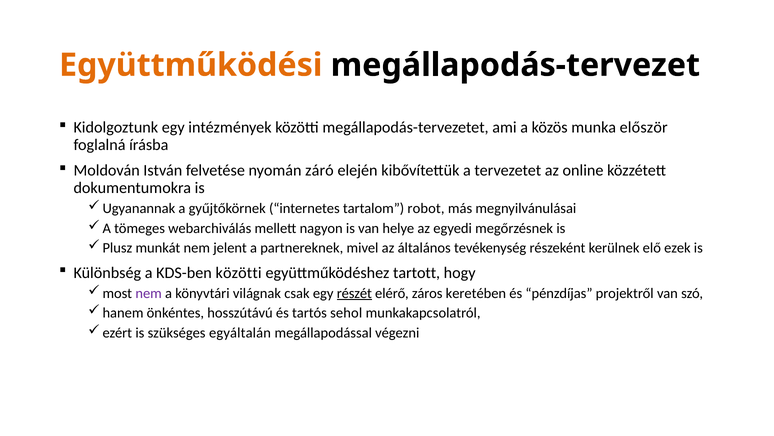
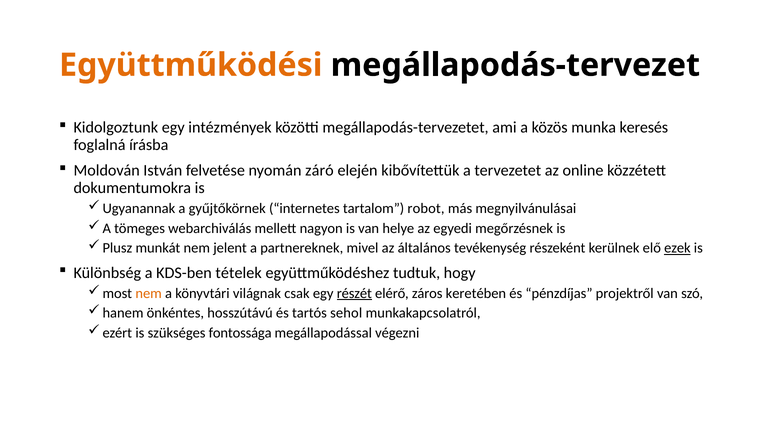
először: először -> keresés (644, 127)
ezek underline: none -> present (677, 248)
KDS-ben közötti: közötti -> tételek (239, 272)
tartott: tartott -> tudtuk (417, 272)
nem colour: purple -> orange (149, 293)
egyáltalán: egyáltalán -> fontossága (240, 332)
